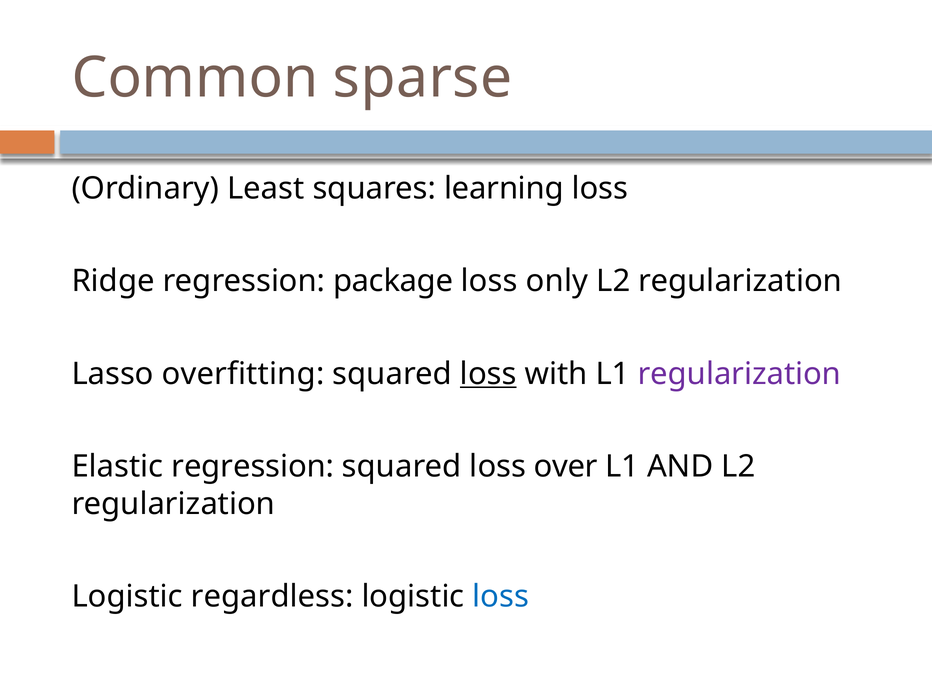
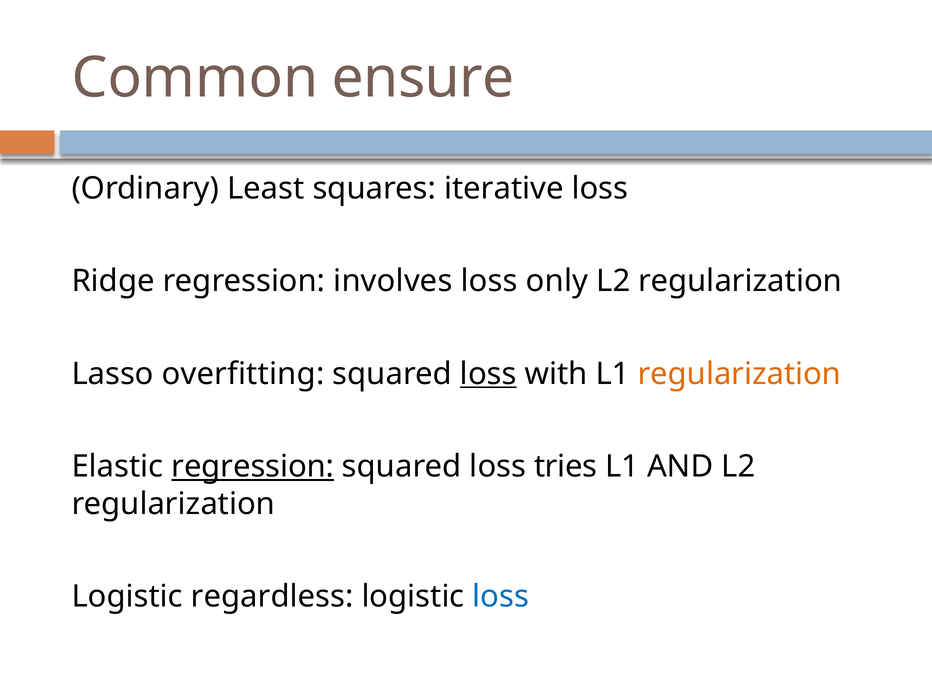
sparse: sparse -> ensure (423, 78)
learning: learning -> iterative (504, 189)
package: package -> involves (393, 281)
regularization colour: purple -> orange (739, 374)
regression underline: none -> present (253, 467)
over: over -> tries (566, 467)
